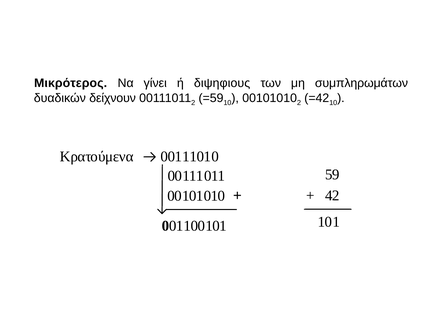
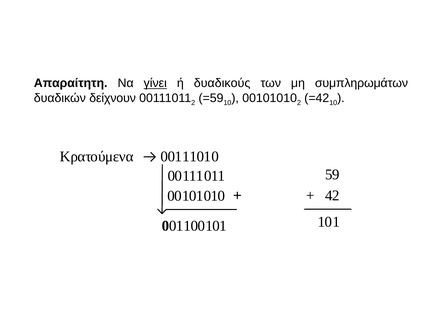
Μικρότερος: Μικρότερος -> Απαραίτητη (71, 83)
γίνει underline: none -> present (155, 83)
διψηφιους: διψηφιους -> δυαδικούς (222, 83)
